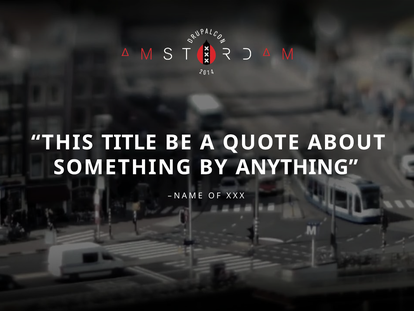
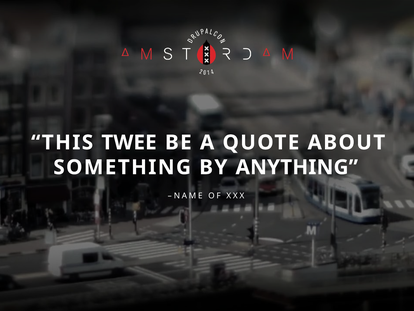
TITLE: TITLE -> TWEE (129, 142)
